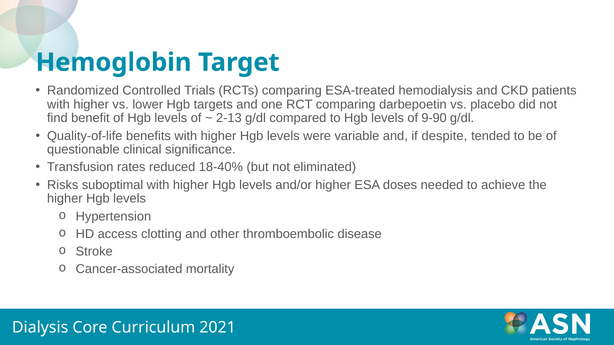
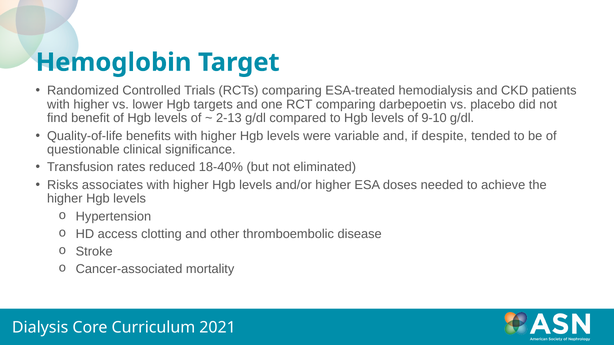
9-90: 9-90 -> 9-10 (434, 118)
suboptimal: suboptimal -> associates (112, 185)
